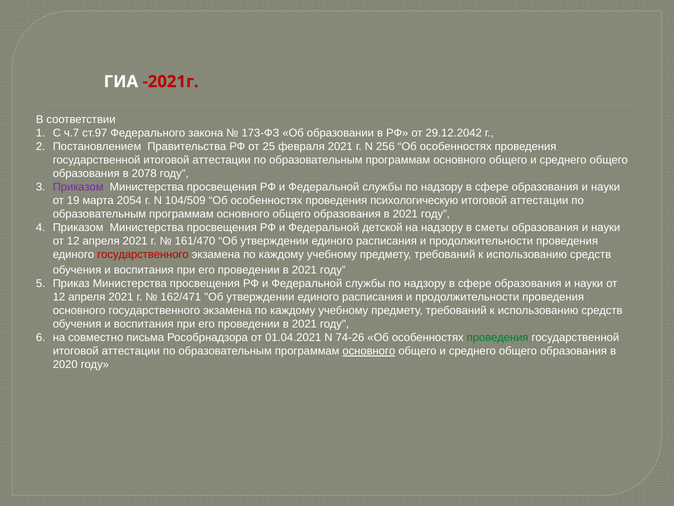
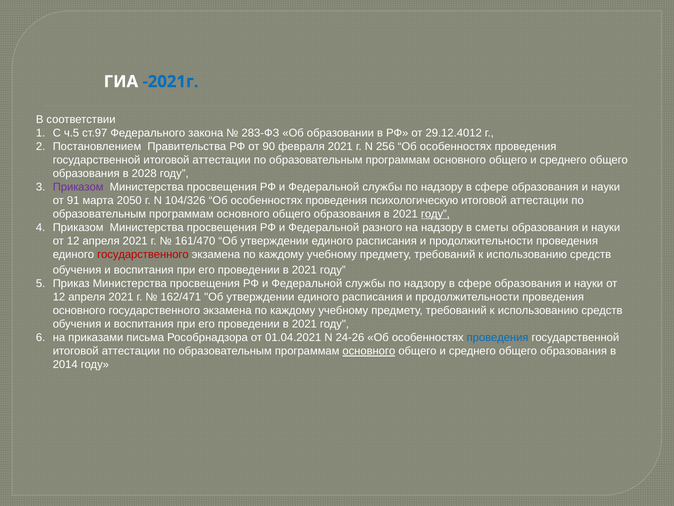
-2021г colour: red -> blue (171, 82)
ч.7: ч.7 -> ч.5 (72, 133)
173-ФЗ: 173-ФЗ -> 283-ФЗ (260, 133)
29.12.2042: 29.12.2042 -> 29.12.4012 (454, 133)
25: 25 -> 90 (269, 146)
2078: 2078 -> 2028 (144, 173)
19: 19 -> 91 (73, 200)
2054: 2054 -> 2050 (129, 200)
104/509: 104/509 -> 104/326 (185, 200)
году underline: none -> present (435, 214)
детской: детской -> разного (382, 227)
совместно: совместно -> приказами (96, 337)
74-26: 74-26 -> 24-26 (350, 337)
проведения colour: green -> blue (498, 337)
2020: 2020 -> 2014 (65, 364)
